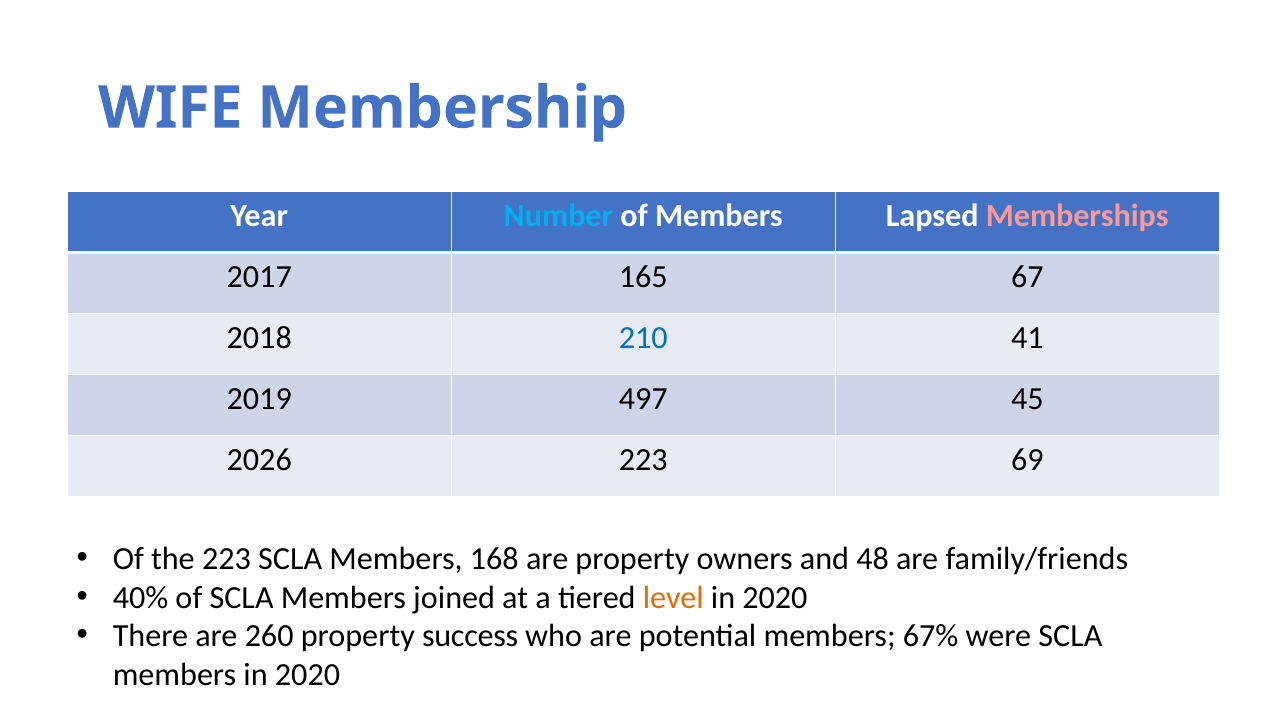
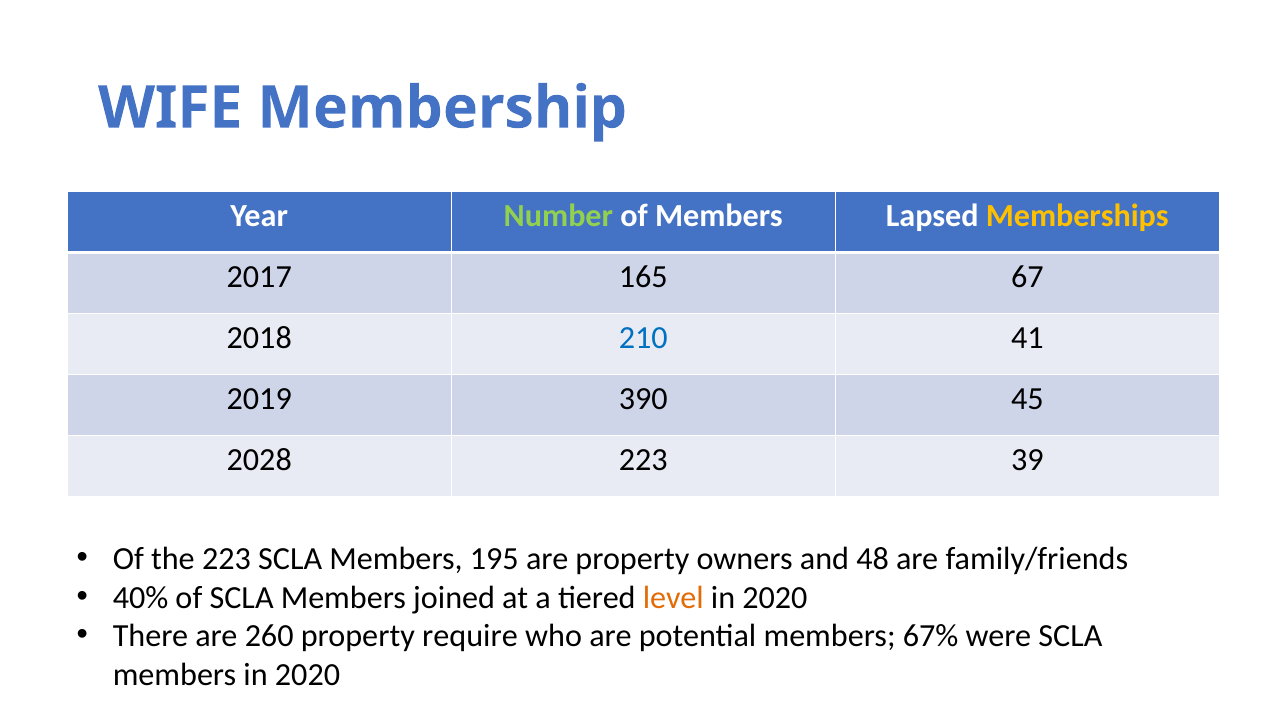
Number colour: light blue -> light green (558, 216)
Memberships colour: pink -> yellow (1077, 216)
497: 497 -> 390 (643, 399)
2026: 2026 -> 2028 (259, 460)
69: 69 -> 39 (1027, 460)
168: 168 -> 195 (494, 558)
success: success -> require (470, 636)
